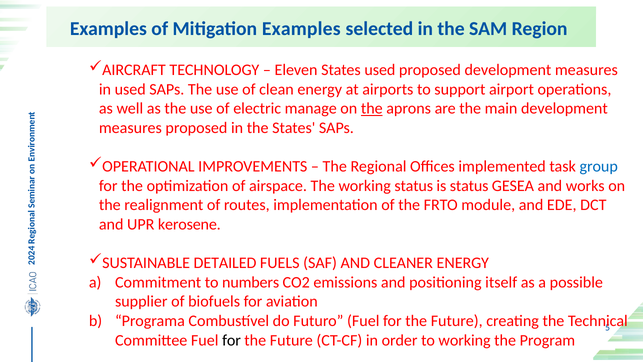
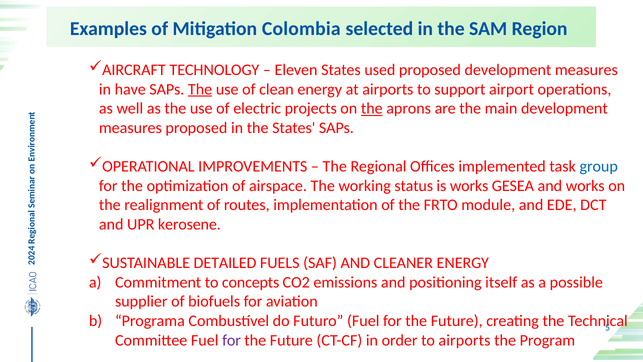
Mitigation Examples: Examples -> Colombia (301, 29)
in used: used -> have (130, 89)
The underline: none -> present (200, 89)
manage: manage -> projects (311, 109)
is status: status -> works (469, 186)
numbers: numbers -> concepts (251, 282)
for colour: black -> purple (231, 340)
to working: working -> airports (464, 340)
